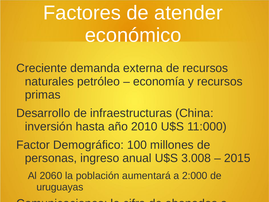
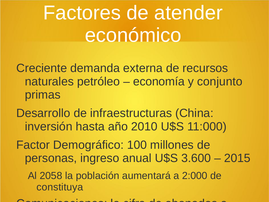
y recursos: recursos -> conjunto (220, 81)
3.008: 3.008 -> 3.600 (196, 158)
2060: 2060 -> 2058 (51, 176)
uruguayas: uruguayas -> constituya (60, 187)
